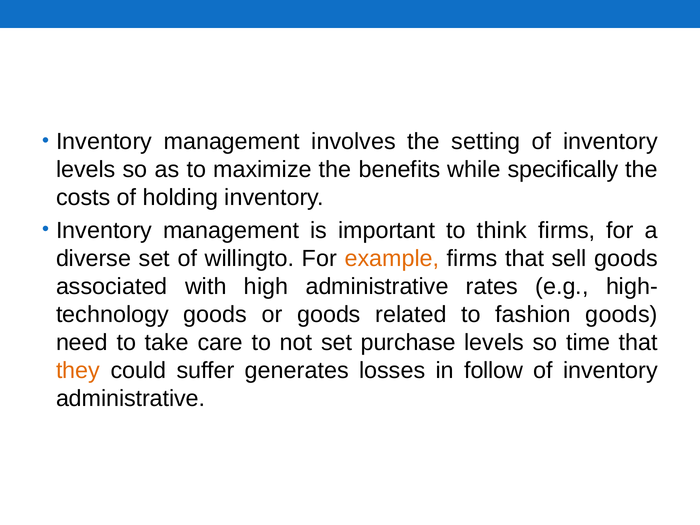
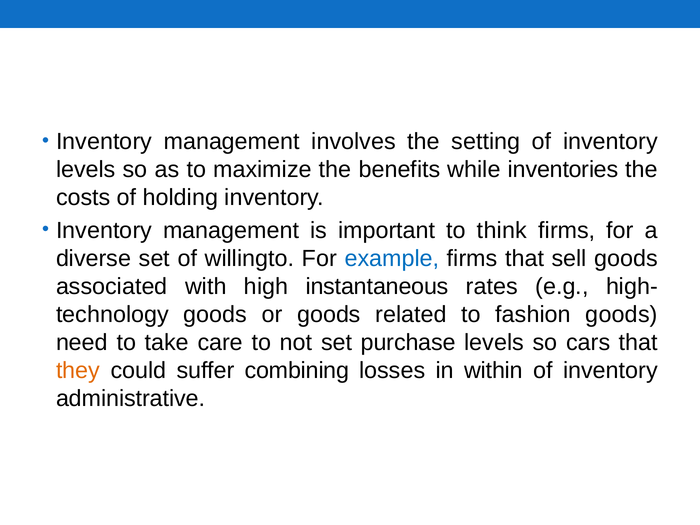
specifically: specifically -> inventories (563, 170)
example colour: orange -> blue (392, 258)
high administrative: administrative -> instantaneous (377, 286)
time: time -> cars (588, 342)
generates: generates -> combining (297, 370)
follow: follow -> within (494, 370)
